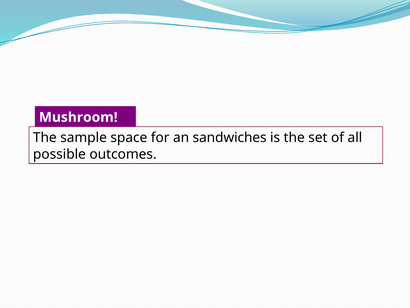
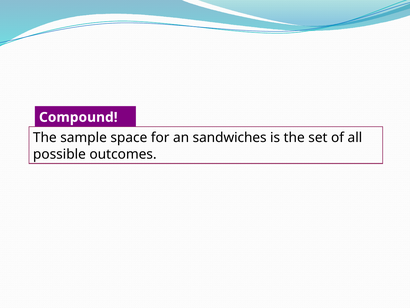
Mushroom: Mushroom -> Compound (78, 117)
